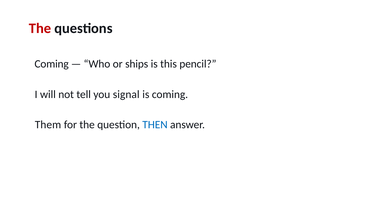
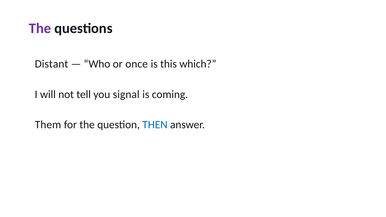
The colour: red -> purple (40, 28)
Coming: Coming -> Distant (52, 64)
ships: ships -> once (137, 64)
pencil: pencil -> which (198, 64)
